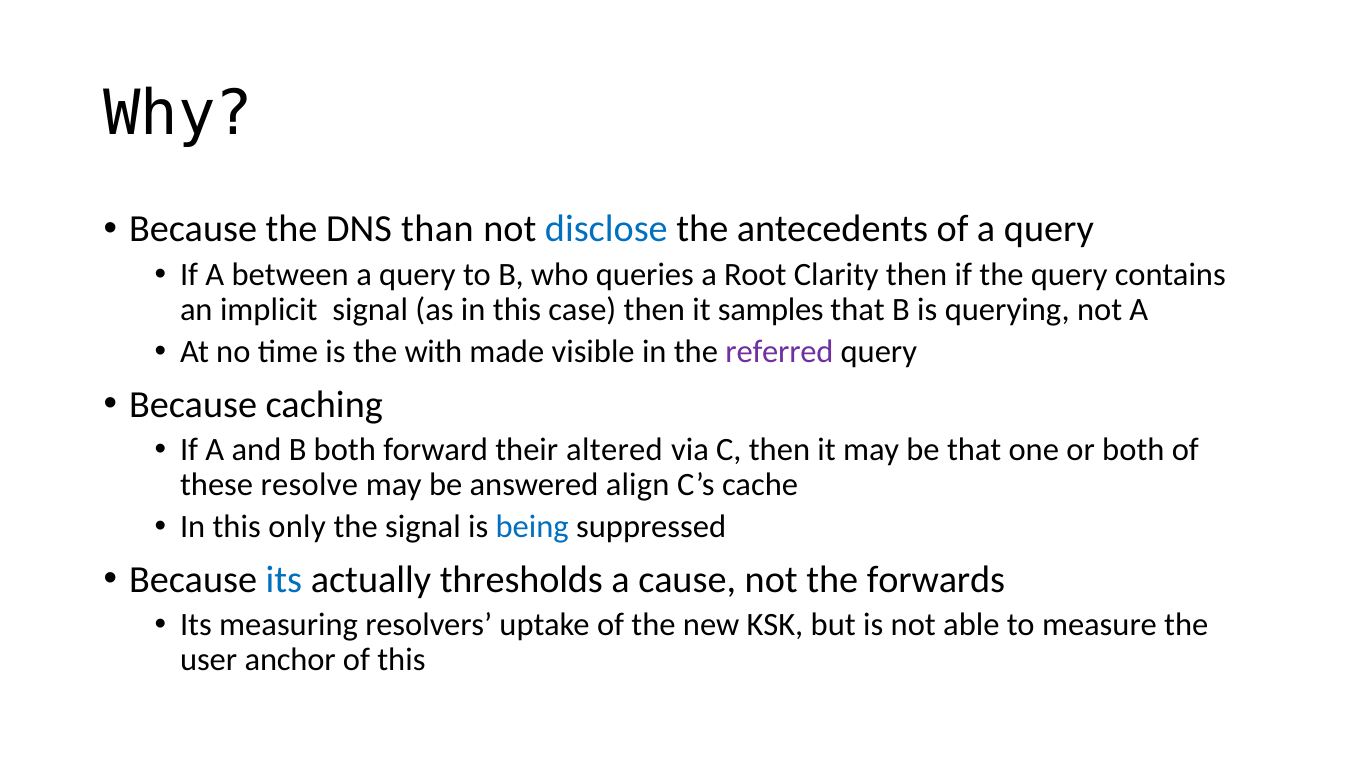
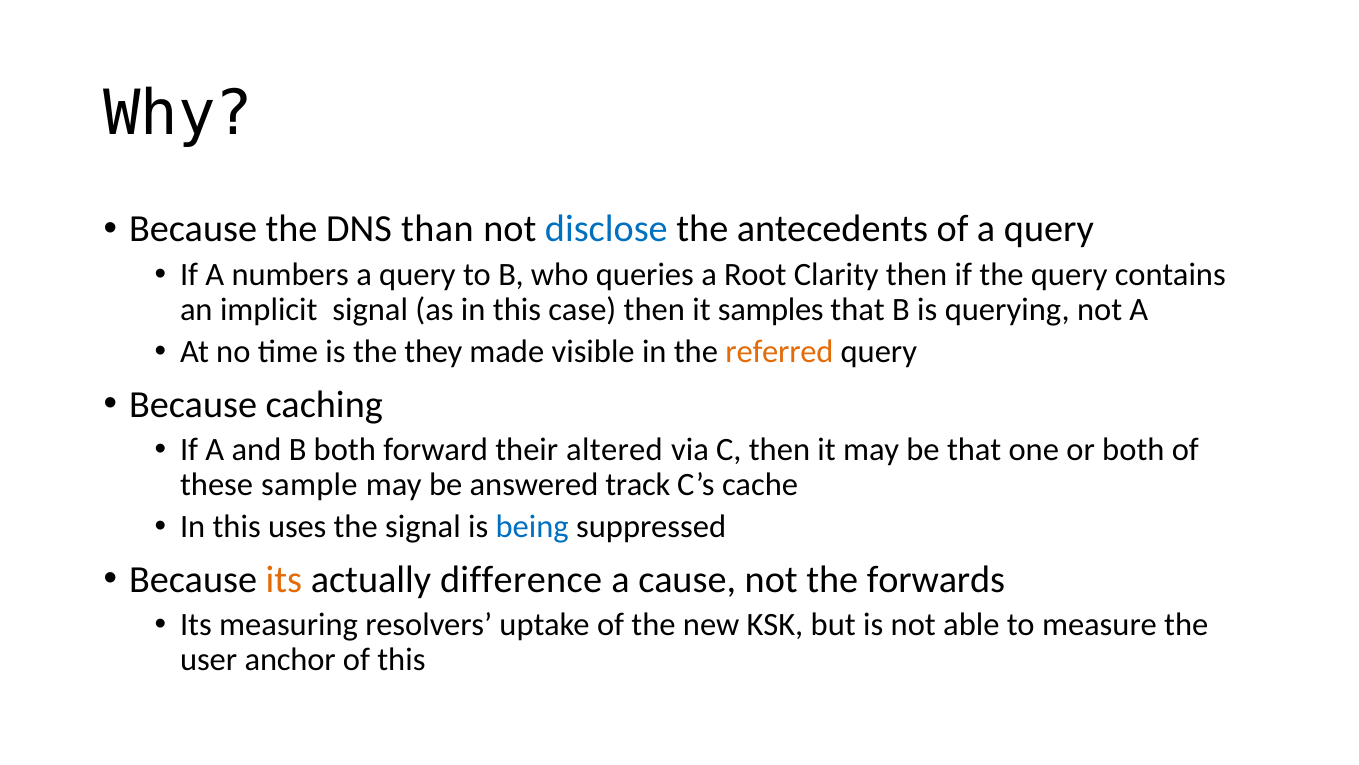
between: between -> numbers (290, 274)
with: with -> they (433, 352)
referred colour: purple -> orange (779, 352)
resolve: resolve -> sample (309, 485)
align: align -> track (638, 485)
only: only -> uses (297, 527)
its colour: blue -> orange (284, 579)
thresholds: thresholds -> difference (521, 579)
